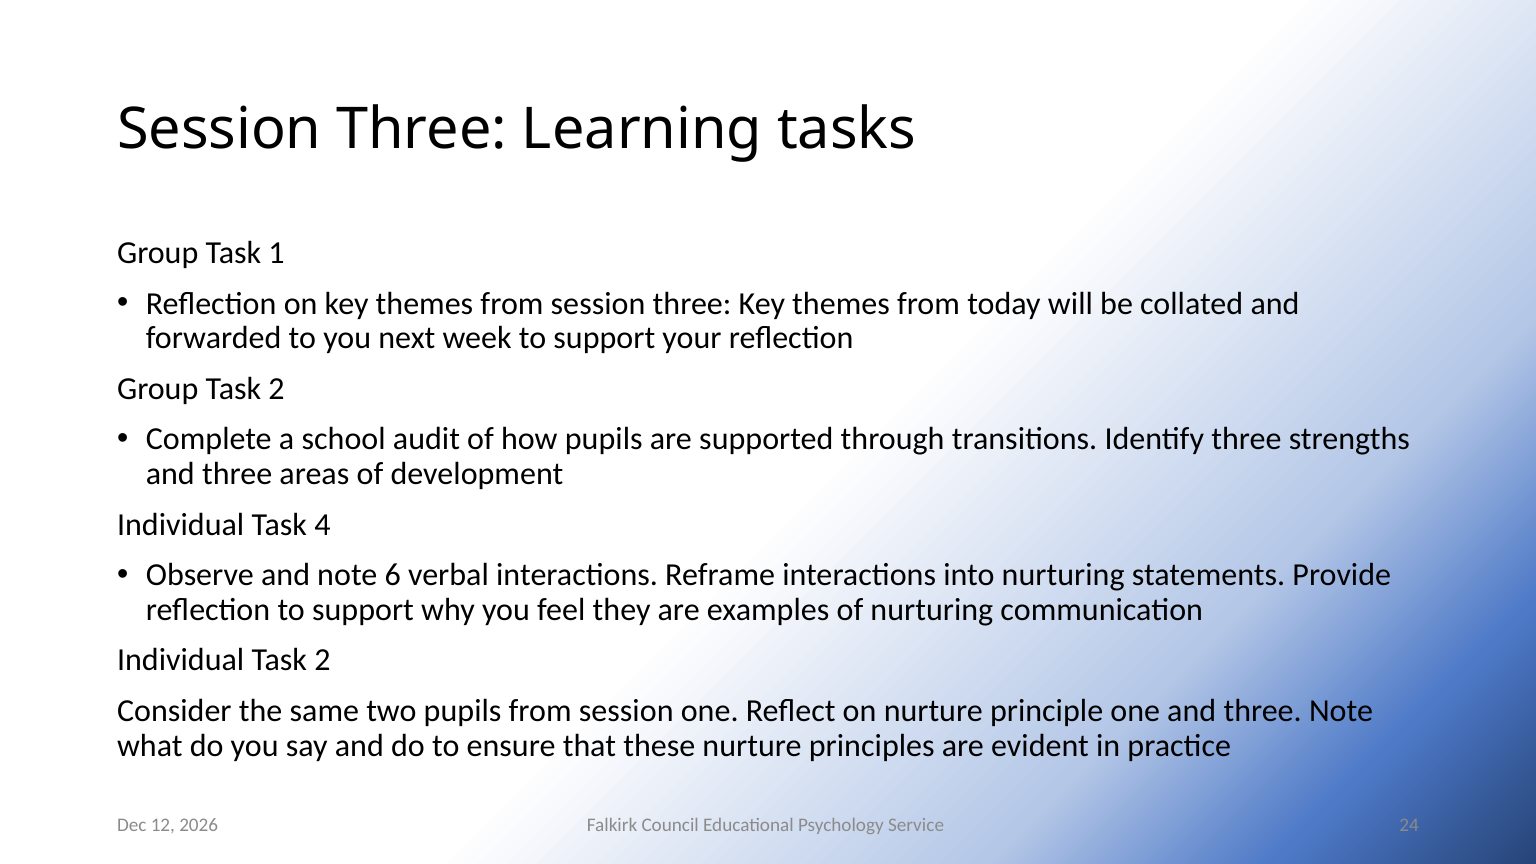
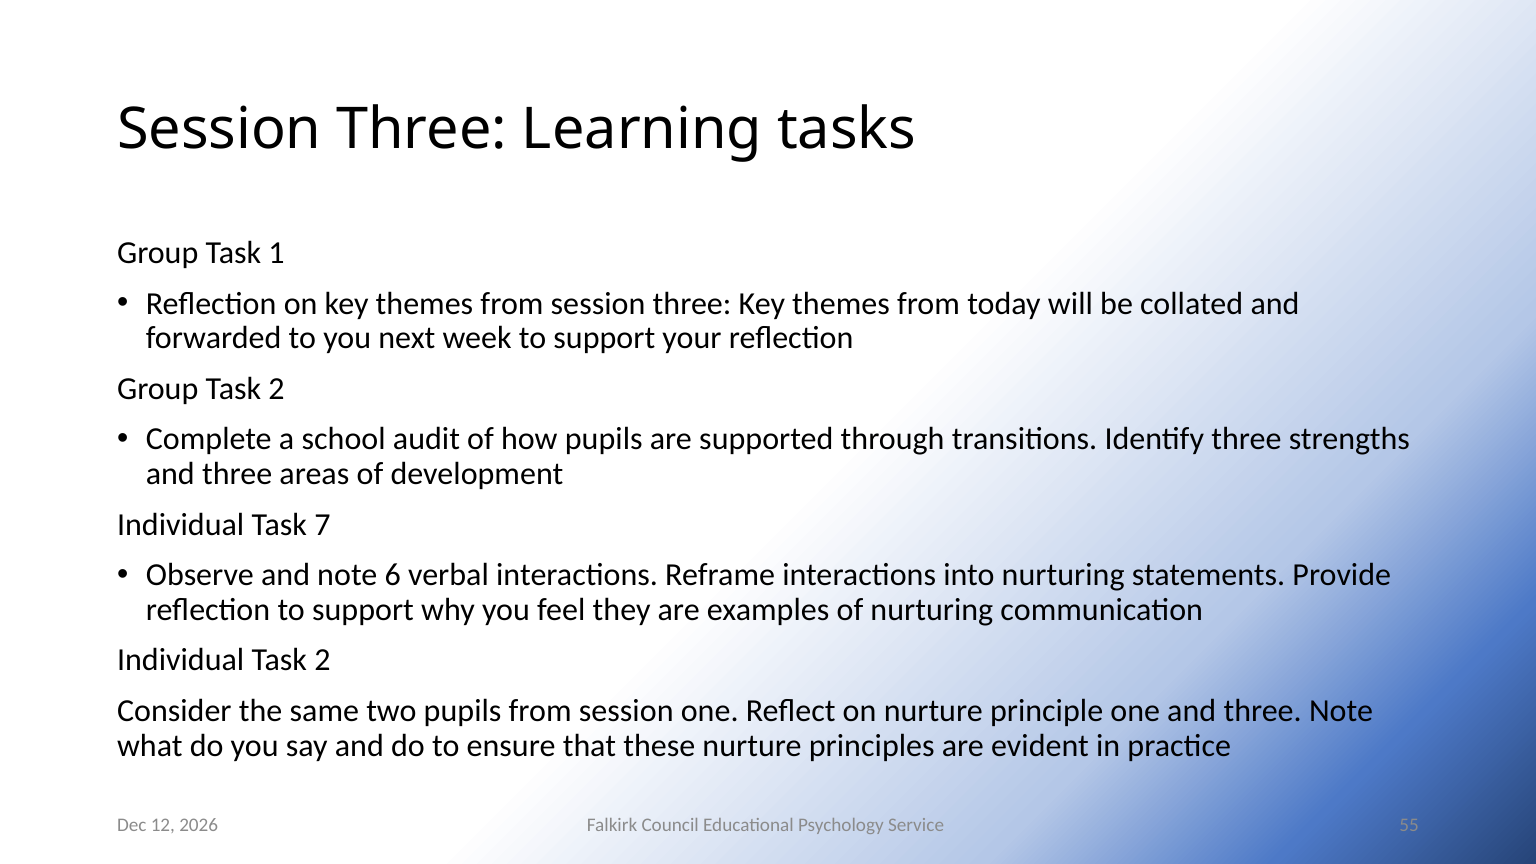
4: 4 -> 7 (322, 525)
24: 24 -> 55 (1409, 825)
